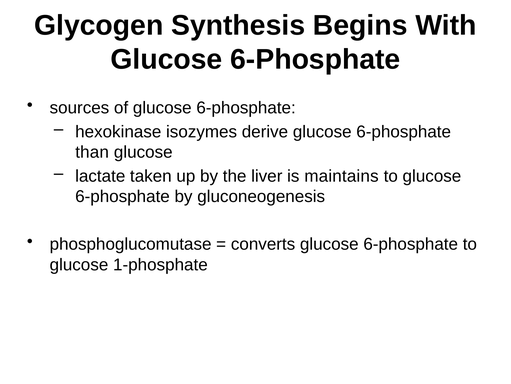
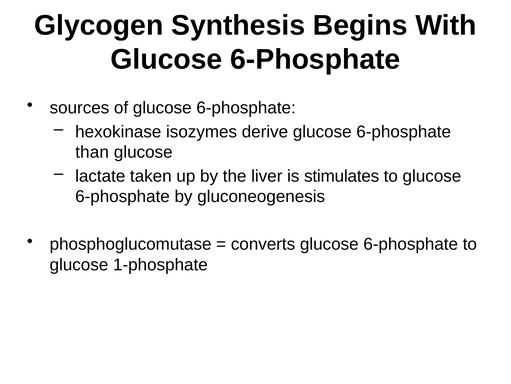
maintains: maintains -> stimulates (342, 176)
